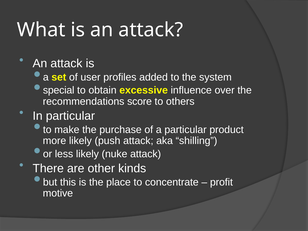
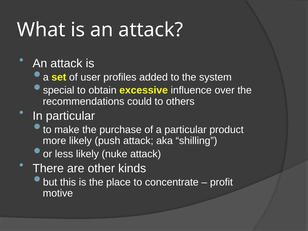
score: score -> could (139, 101)
